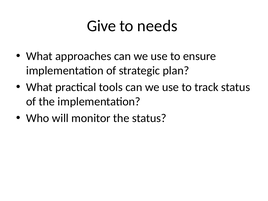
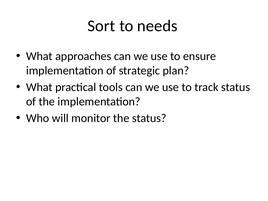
Give: Give -> Sort (101, 26)
